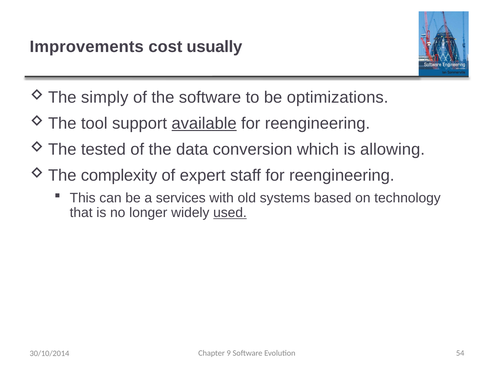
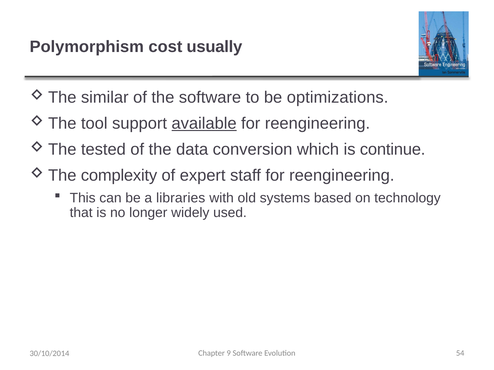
Improvements: Improvements -> Polymorphism (87, 47)
simply: simply -> similar (105, 98)
allowing: allowing -> continue (393, 150)
services: services -> libraries (181, 198)
used underline: present -> none (230, 213)
